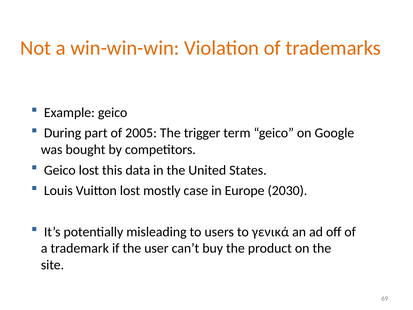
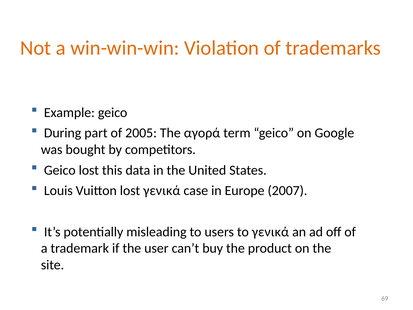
trigger: trigger -> αγορά (202, 133)
lost mostly: mostly -> γενικά (162, 191)
2030: 2030 -> 2007 (288, 191)
